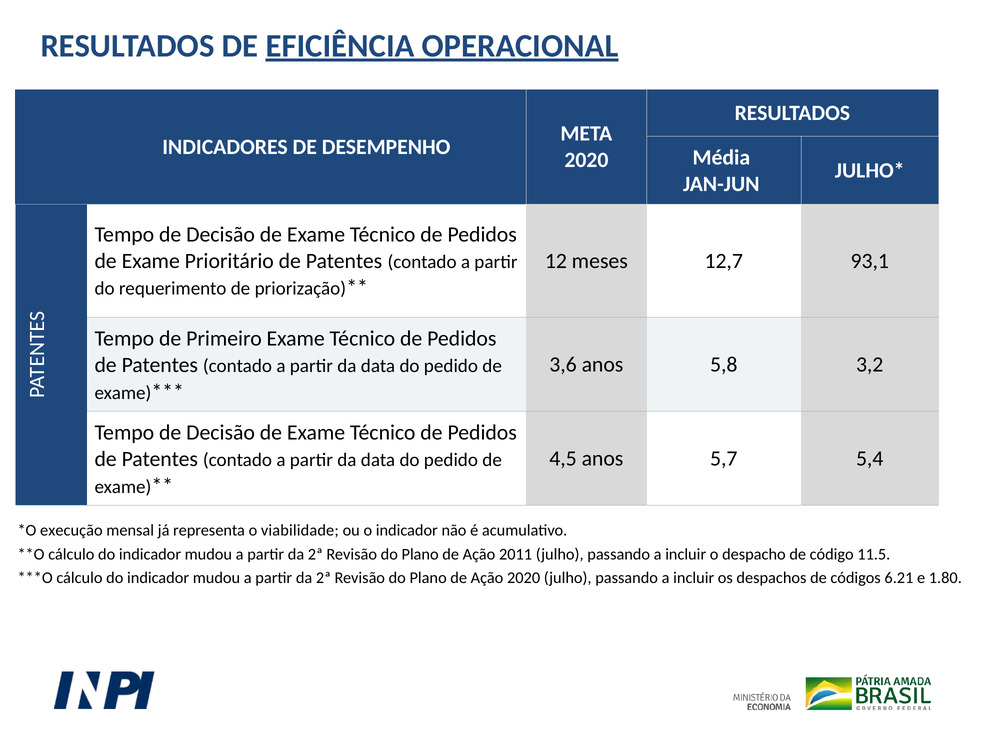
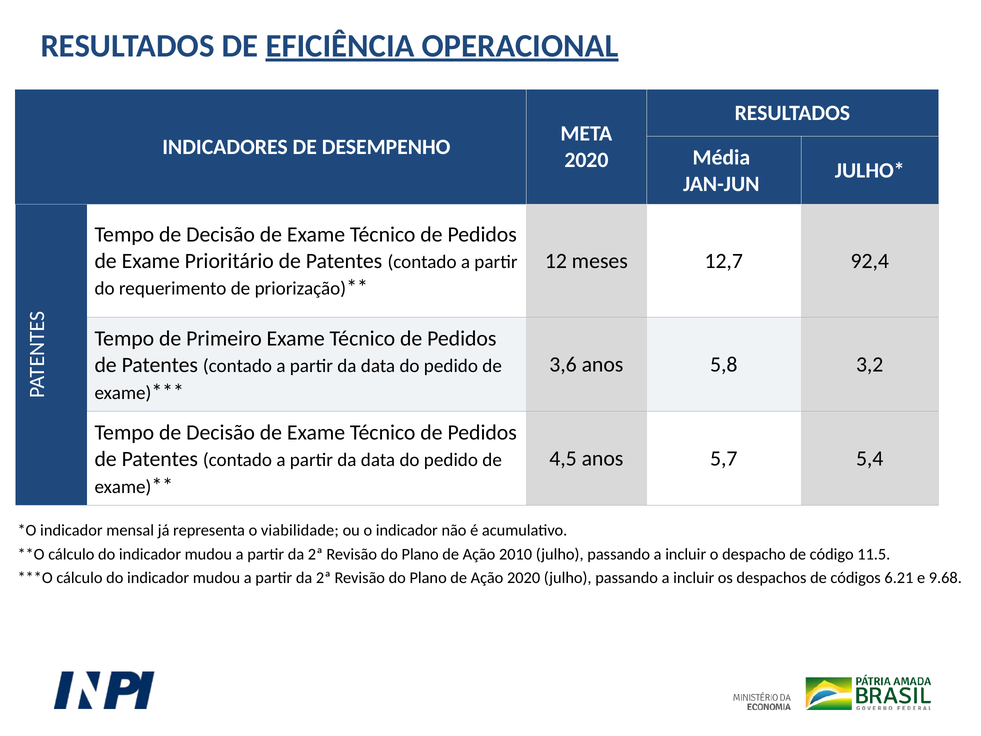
93,1: 93,1 -> 92,4 (870, 261)
execução: execução -> indicador (71, 530)
2011: 2011 -> 2010 (516, 554)
1.80: 1.80 -> 9.68 (945, 578)
